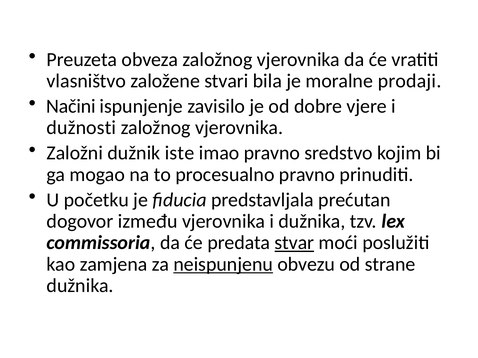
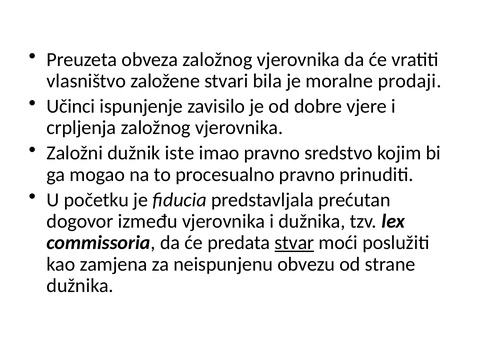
Načini: Načini -> Učinci (71, 106)
dužnosti: dužnosti -> crpljenja (81, 128)
neispunjenu underline: present -> none (223, 265)
